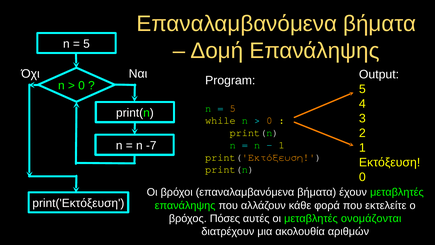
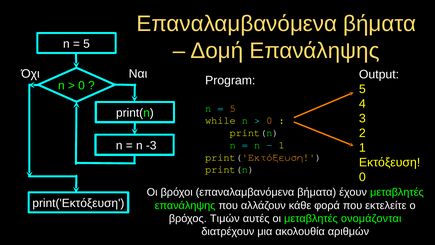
-7: -7 -> -3 (151, 145)
Πόσες: Πόσες -> Τιμών (225, 218)
